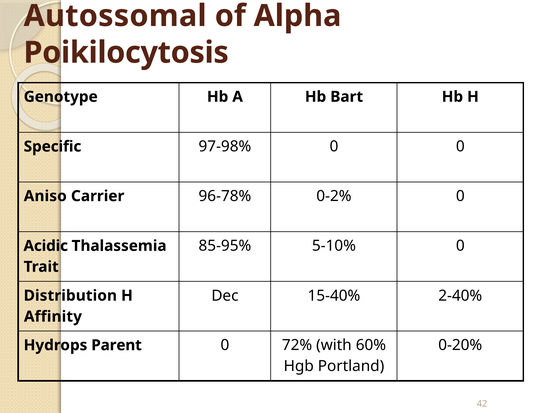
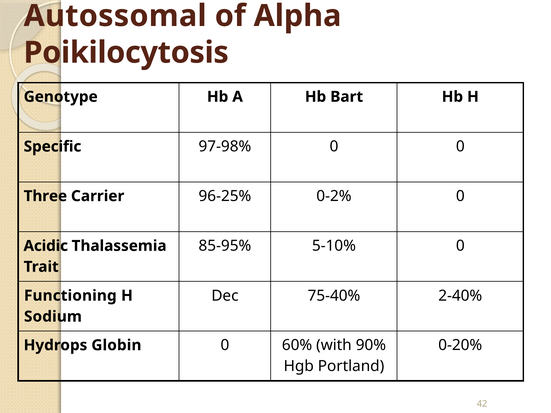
Aniso: Aniso -> Three (45, 196)
96-78%: 96-78% -> 96-25% (225, 196)
15-40%: 15-40% -> 75-40% (334, 296)
Distribution: Distribution -> Functioning (70, 296)
Affinity: Affinity -> Sodium (53, 317)
Parent: Parent -> Globin (116, 345)
72%: 72% -> 60% (297, 345)
60%: 60% -> 90% (371, 345)
